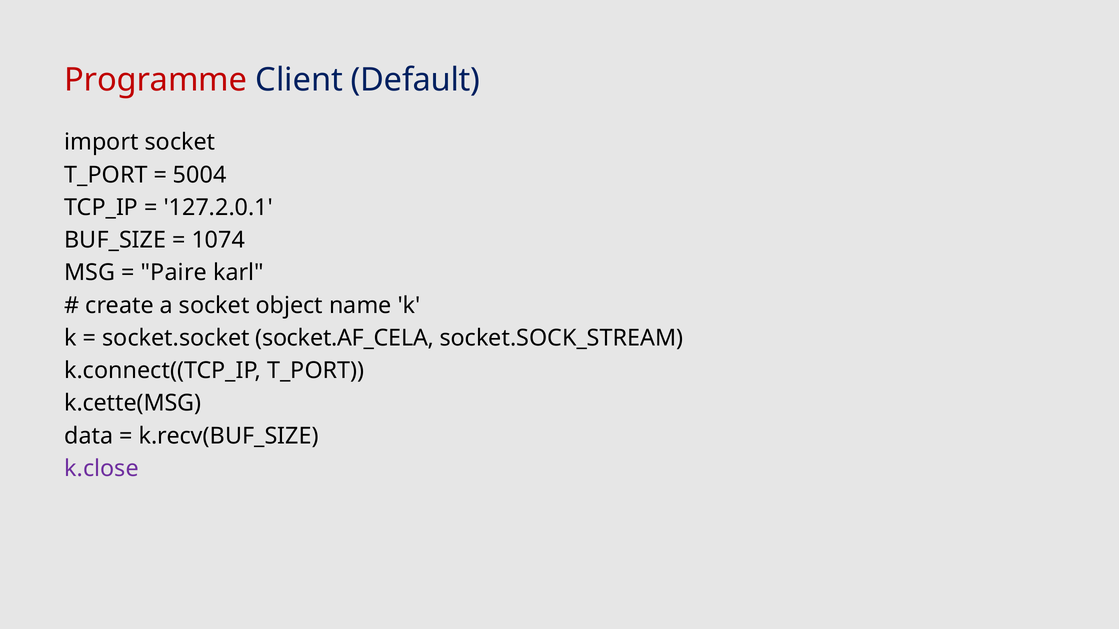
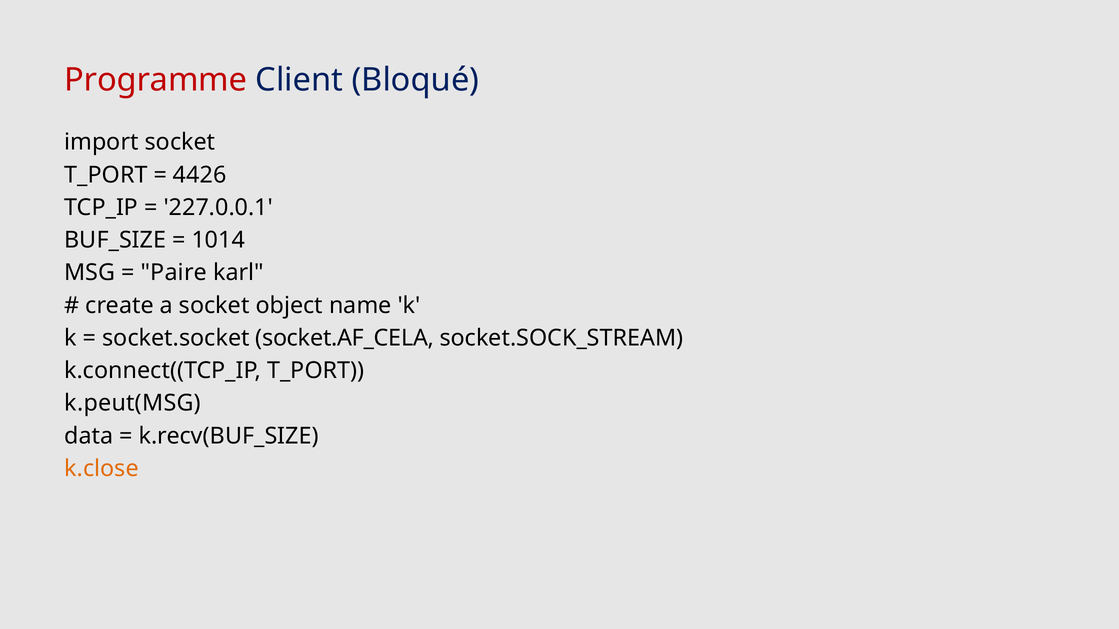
Default: Default -> Bloqué (415, 80)
5004: 5004 -> 4426 (200, 175)
127.2.0.1: 127.2.0.1 -> 227.0.0.1 (218, 208)
1074: 1074 -> 1014 (218, 240)
k.cette(MSG: k.cette(MSG -> k.peut(MSG (133, 404)
k.close colour: purple -> orange (102, 469)
